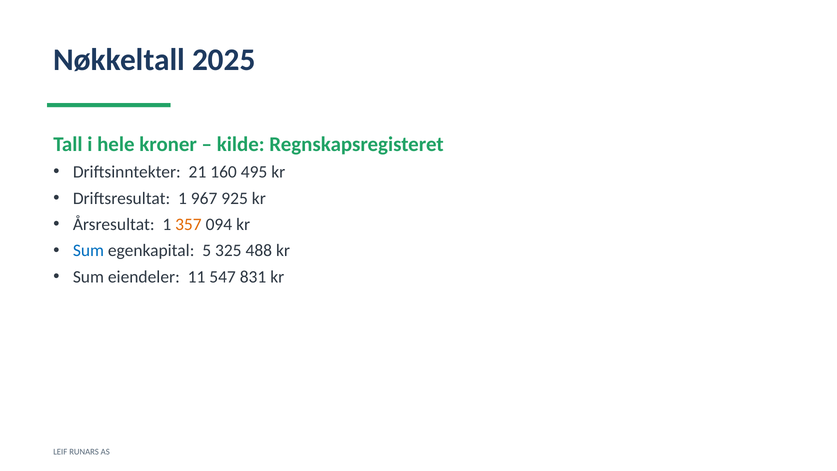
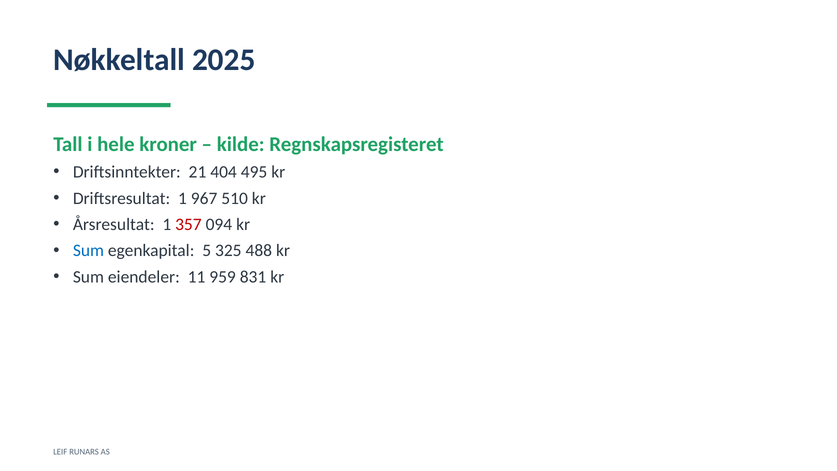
160: 160 -> 404 (224, 172)
925: 925 -> 510 (235, 198)
357 colour: orange -> red (188, 224)
547: 547 -> 959 (223, 277)
